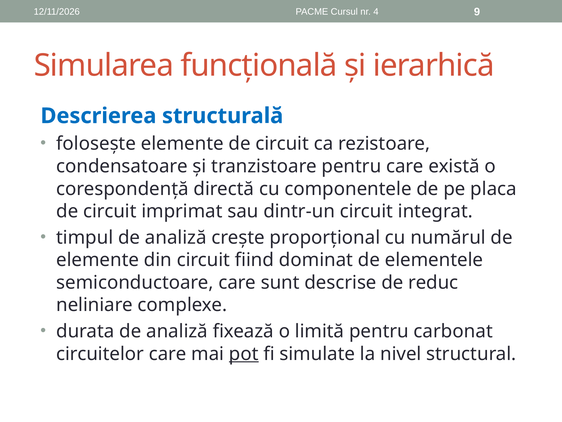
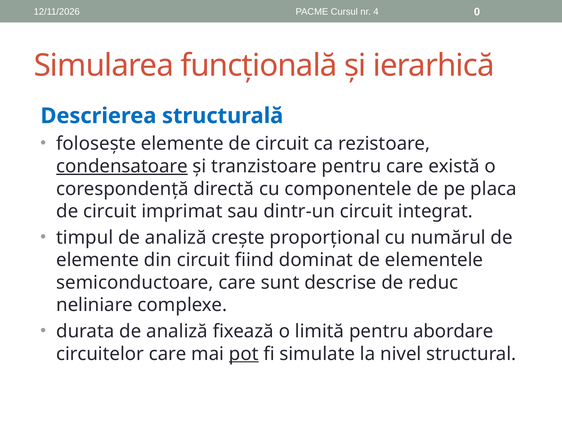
9: 9 -> 0 (477, 12)
condensatoare underline: none -> present (122, 166)
carbonat: carbonat -> abordare (453, 331)
